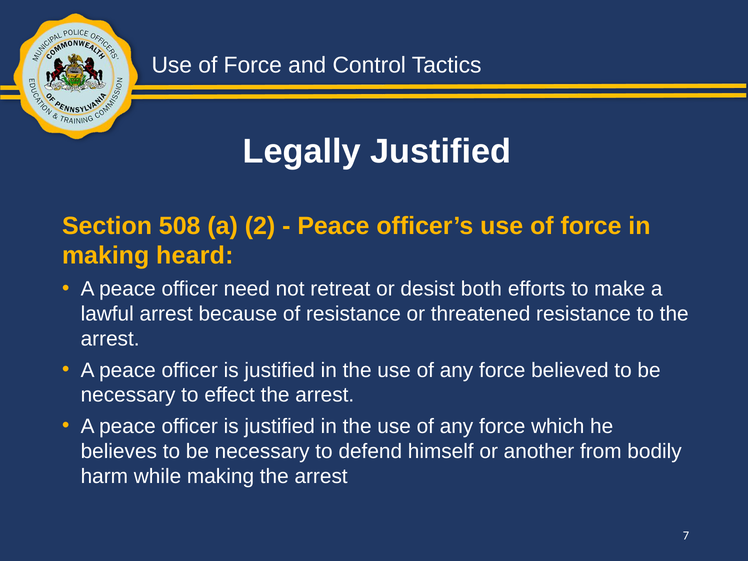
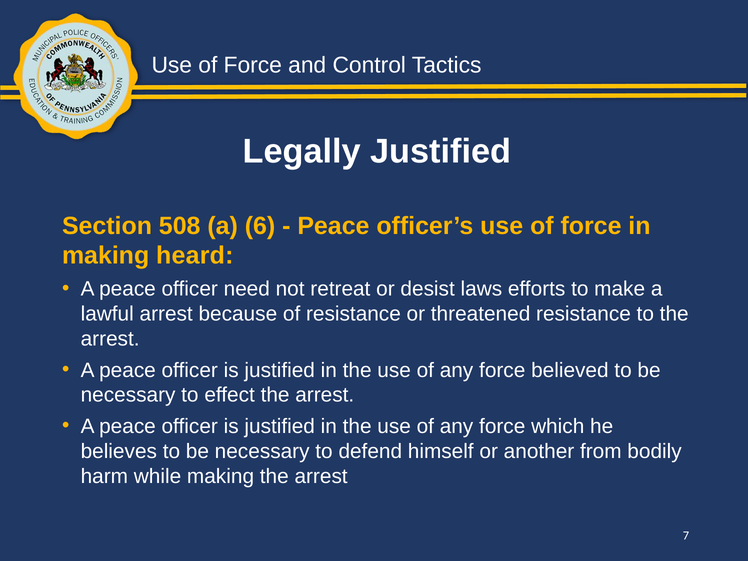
2: 2 -> 6 (260, 226)
both: both -> laws (481, 289)
